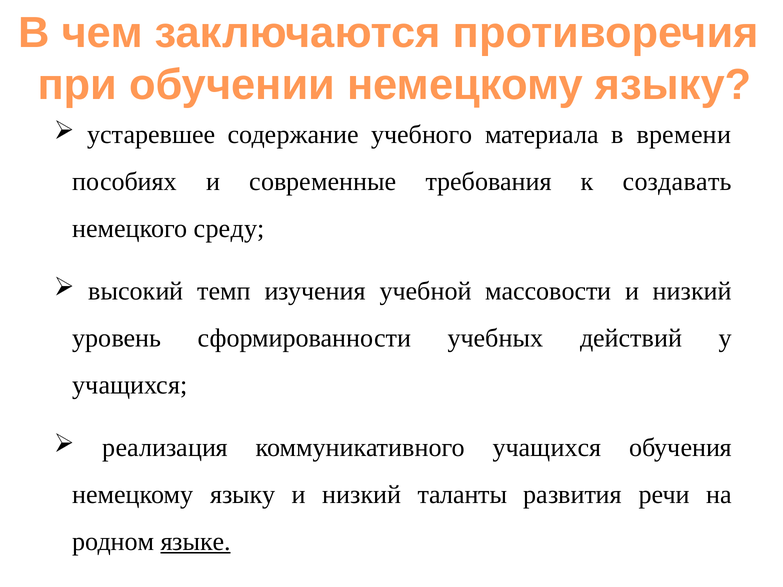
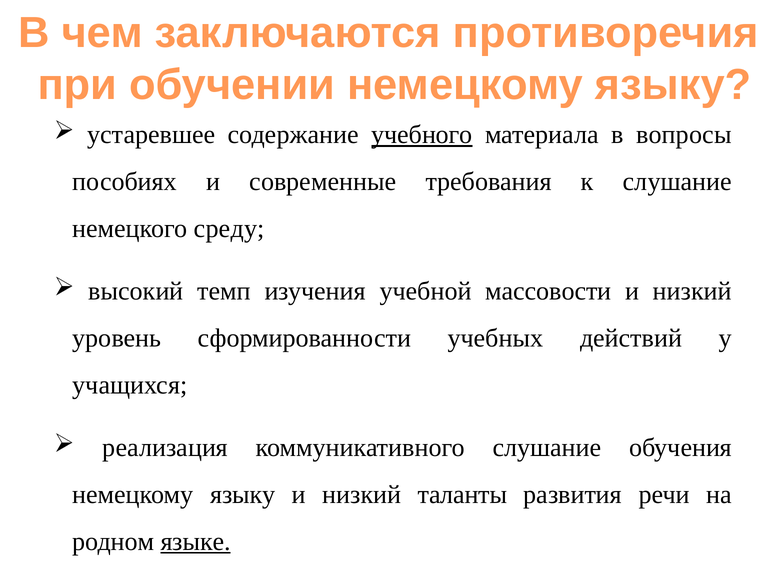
учебного underline: none -> present (422, 135)
времени: времени -> вопросы (684, 135)
к создавать: создавать -> слушание (677, 182)
коммуникативного учащихся: учащихся -> слушание (547, 448)
